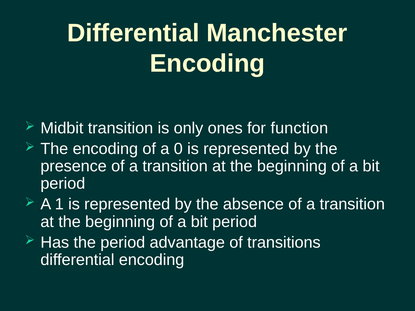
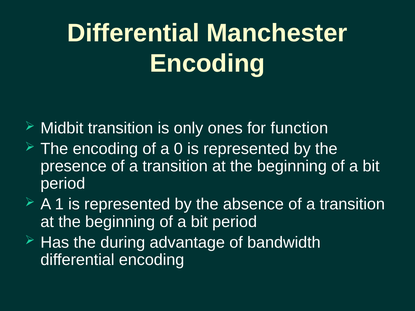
the period: period -> during (123, 243)
transitions: transitions -> bandwidth (284, 243)
